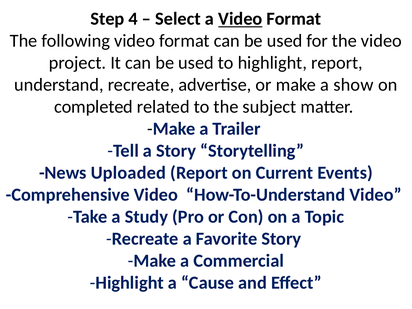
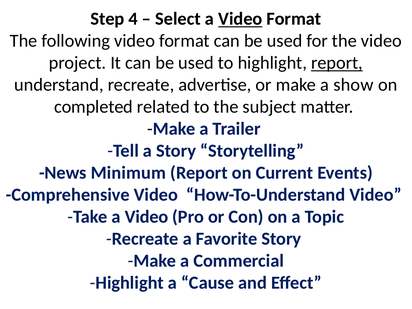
report underline: none -> present (337, 63)
Uploaded: Uploaded -> Minimum (128, 173)
Take a Study: Study -> Video (146, 217)
